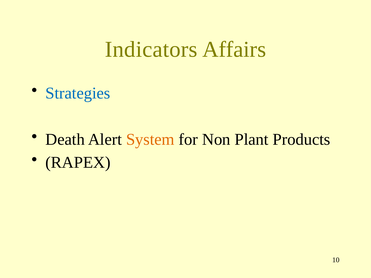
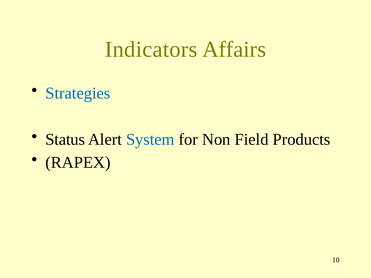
Death: Death -> Status (65, 139)
System colour: orange -> blue (150, 139)
Plant: Plant -> Field (252, 139)
